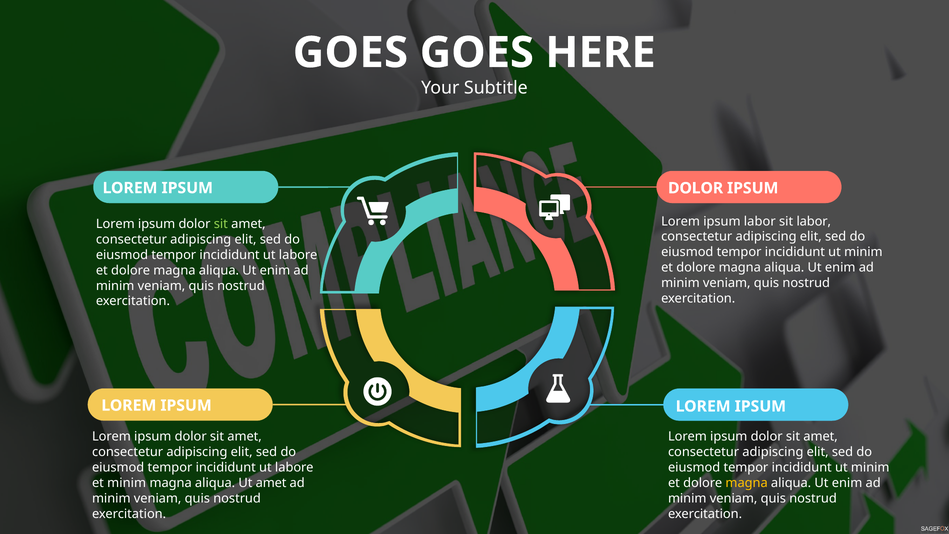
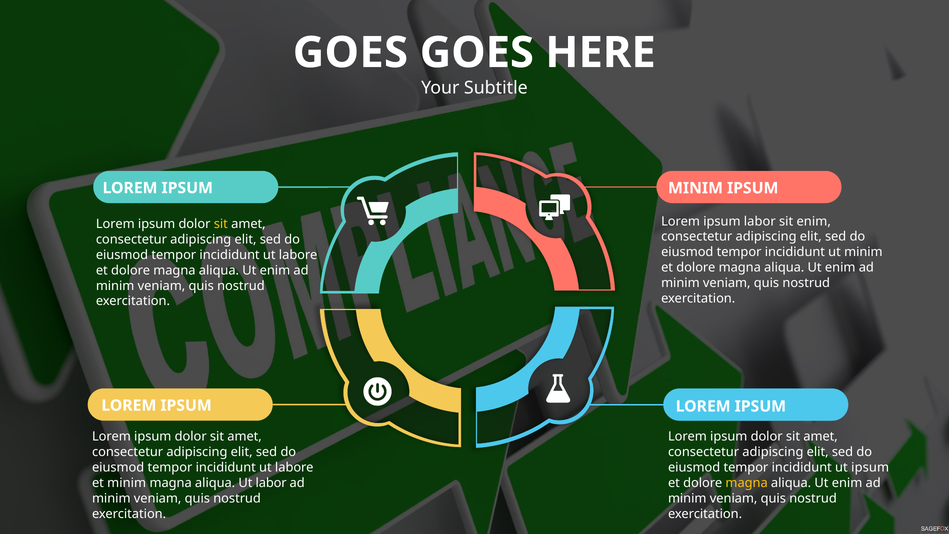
DOLOR: DOLOR -> MINIM (696, 188)
sit labor: labor -> enim (814, 221)
sit colour: light green -> yellow (221, 224)
minim: minim -> ipsum (870, 467)
Ut amet: amet -> labor (271, 483)
